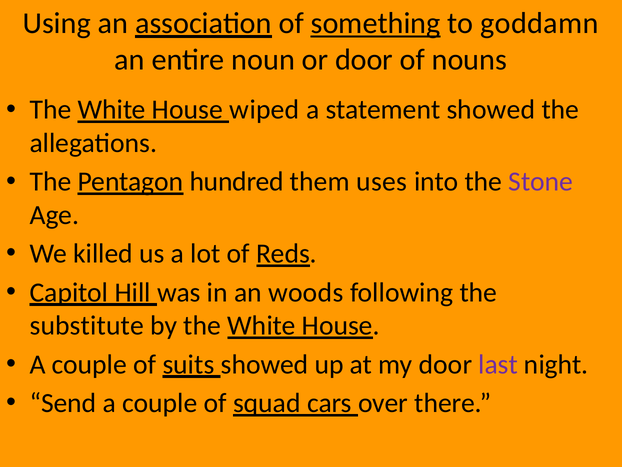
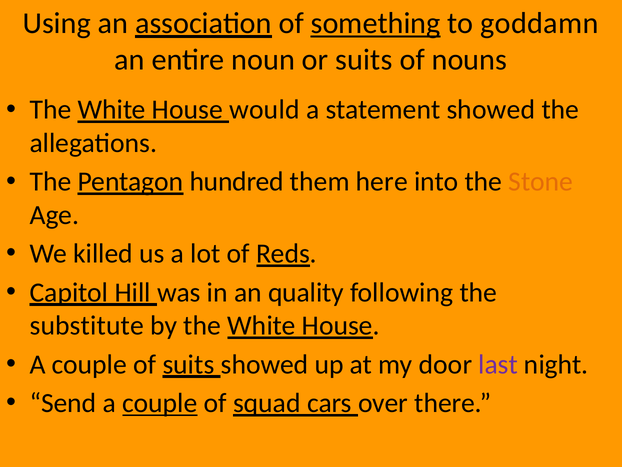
or door: door -> suits (364, 60)
wiped: wiped -> would (264, 110)
uses: uses -> here (382, 182)
Stone colour: purple -> orange (541, 182)
woods: woods -> quality (306, 292)
couple underline: none -> present (160, 403)
